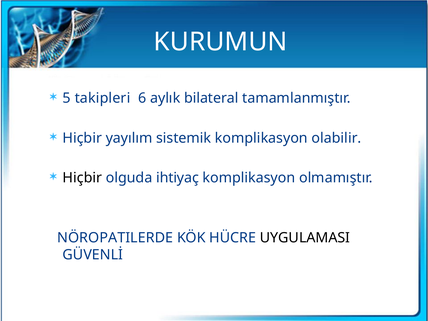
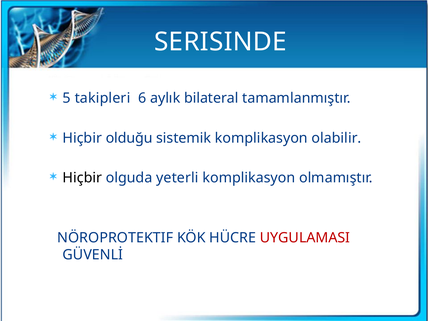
KURUMUN: KURUMUN -> SERISINDE (220, 42)
yayılım: yayılım -> olduğu (129, 138)
ihtiyaç: ihtiyaç -> yeterli (177, 178)
NÖROPATILERDE: NÖROPATILERDE -> NÖROPROTEKTIF (115, 238)
UYGULAMASI colour: black -> red (305, 238)
